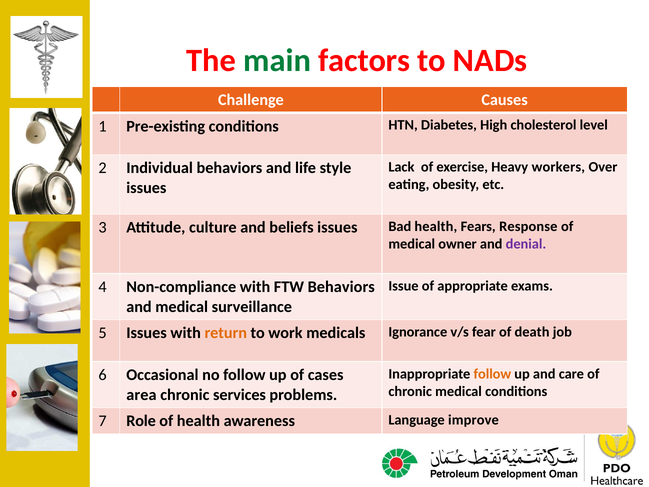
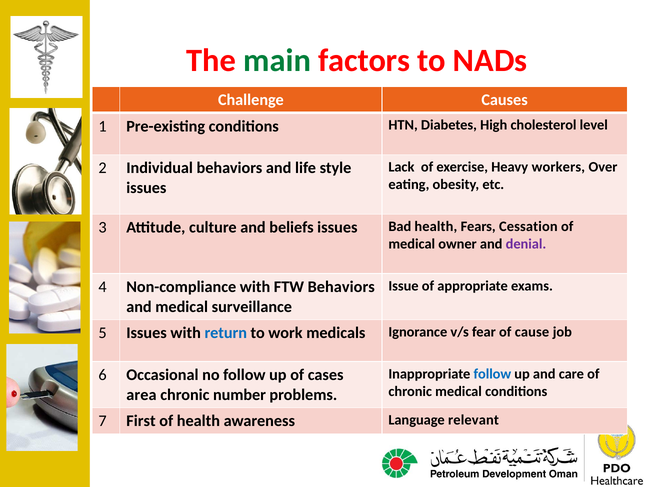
Response: Response -> Cessation (528, 226)
return colour: orange -> blue (226, 333)
death: death -> cause (532, 332)
follow colour: orange -> blue (492, 374)
services: services -> number (240, 394)
Role: Role -> First (141, 421)
improve: improve -> relevant (473, 420)
